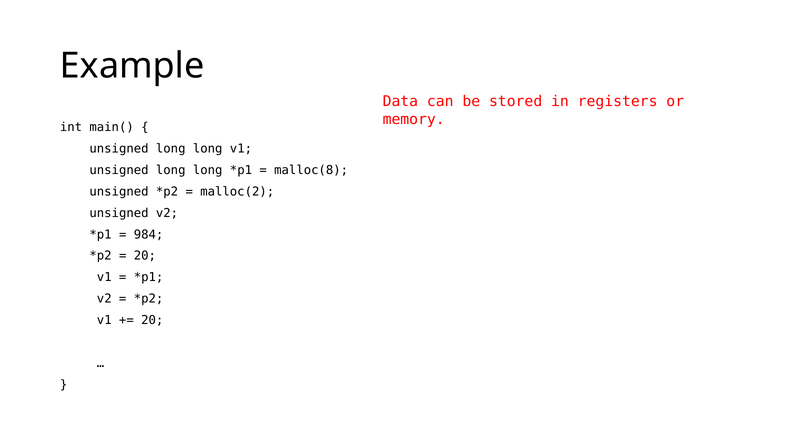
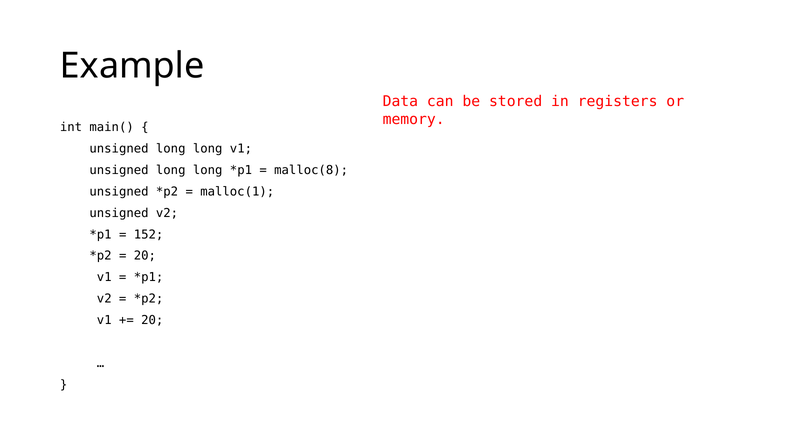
malloc(2: malloc(2 -> malloc(1 (237, 192)
984: 984 -> 152 (149, 235)
